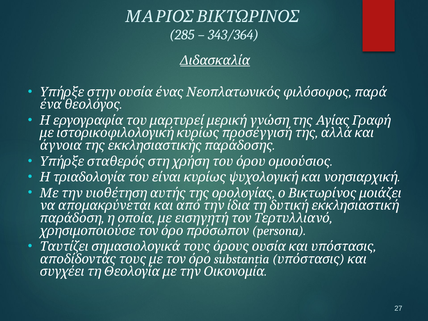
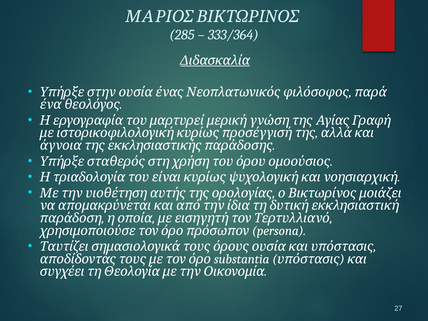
343/364: 343/364 -> 333/364 (233, 35)
